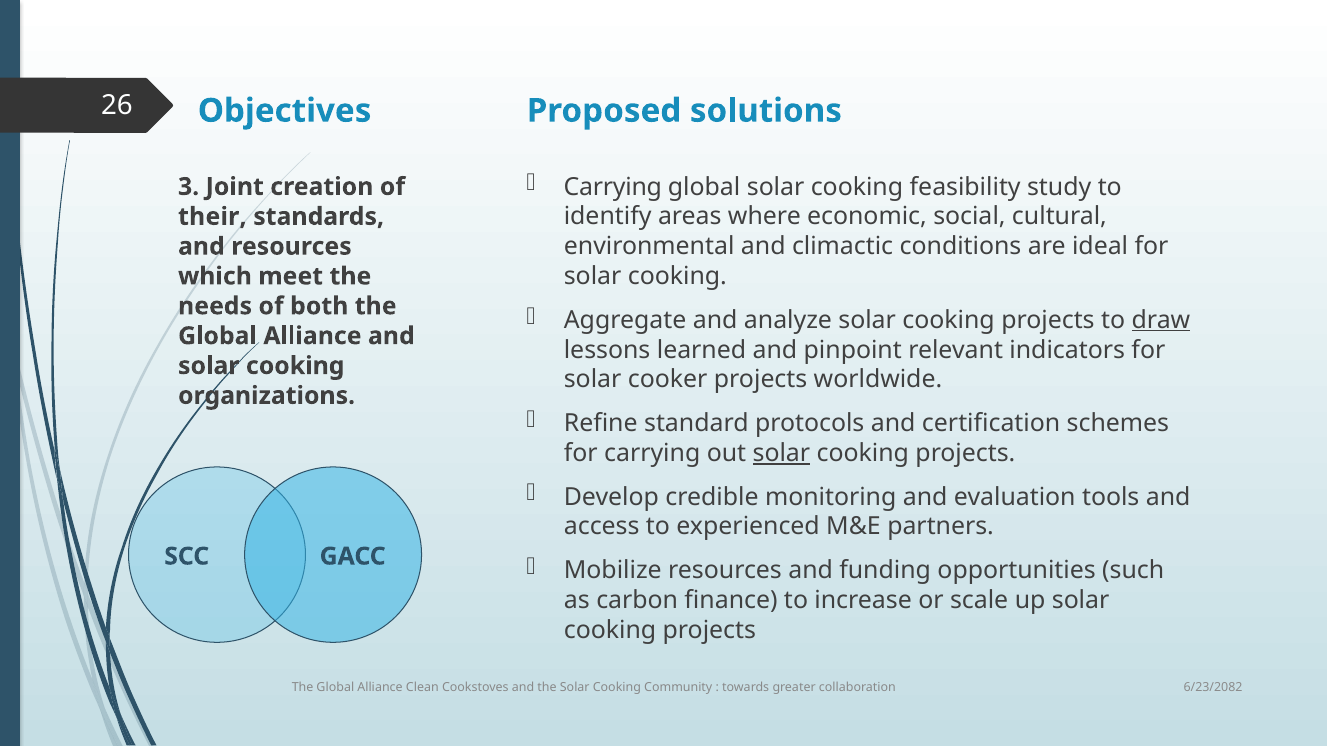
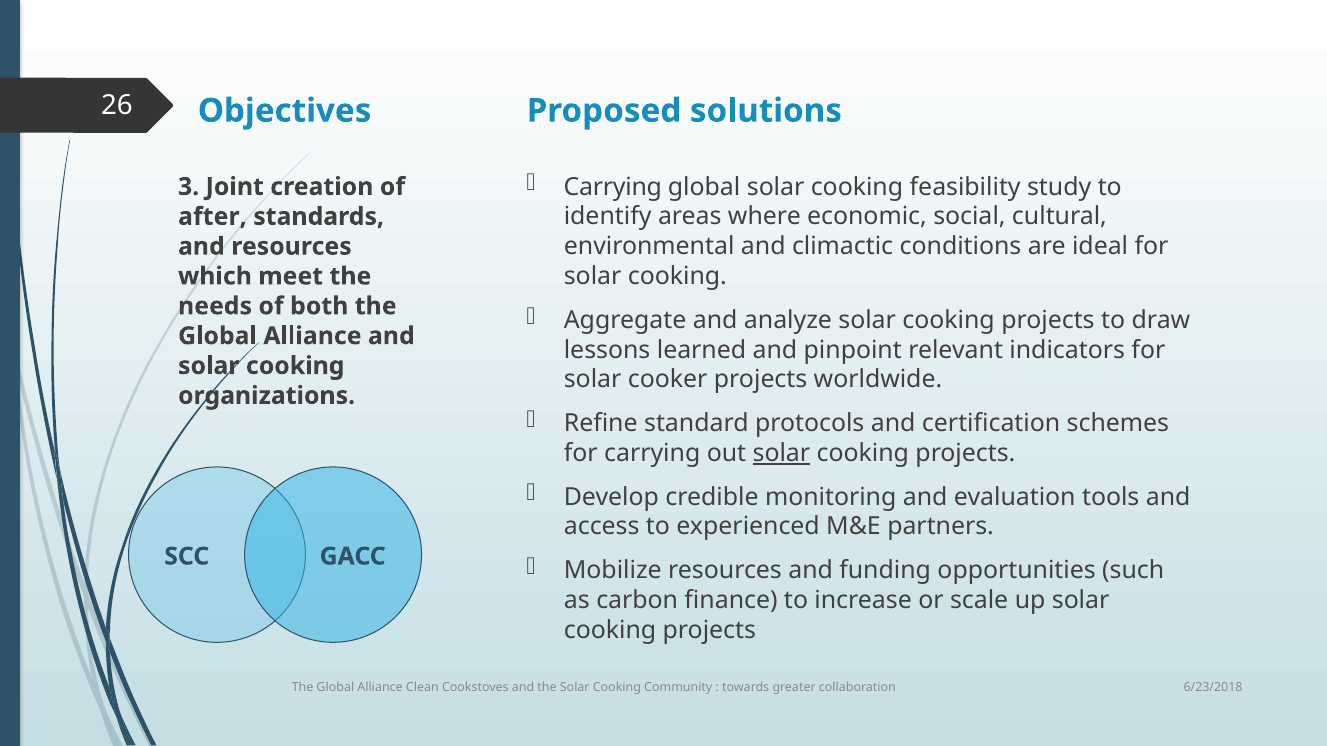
their: their -> after (212, 217)
draw underline: present -> none (1161, 320)
6/23/2082: 6/23/2082 -> 6/23/2018 (1213, 688)
